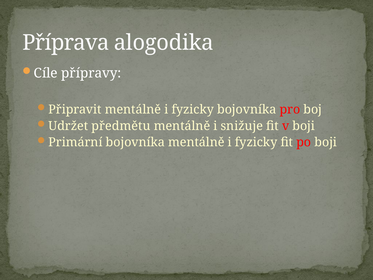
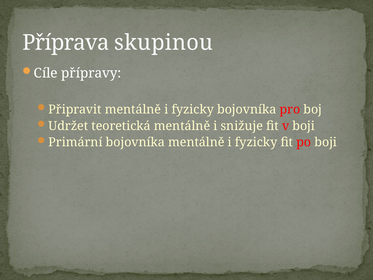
alogodika: alogodika -> skupinou (164, 43)
předmětu: předmětu -> teoretická (121, 126)
